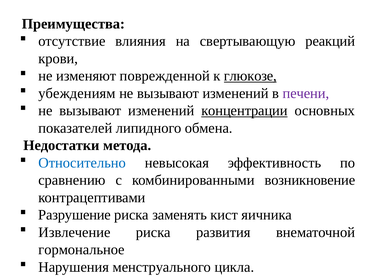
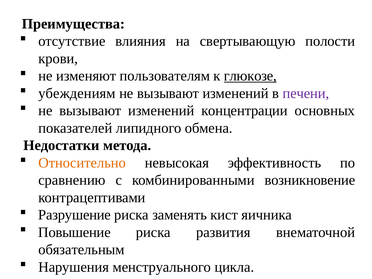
реакций: реакций -> полости (330, 41)
поврежденной: поврежденной -> пользователям (165, 76)
концентрации underline: present -> none (244, 111)
Относительно colour: blue -> orange (82, 163)
Извлечение: Извлечение -> Повышение (75, 232)
гормональное: гормональное -> обязательным (81, 250)
